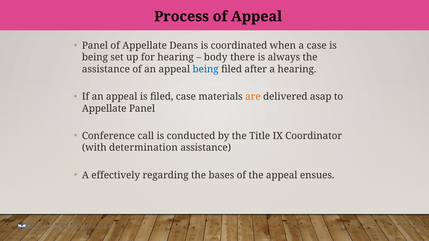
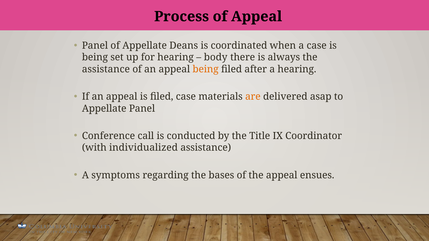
being colour: blue -> orange (206, 69)
determination: determination -> individualized (143, 148)
effectively: effectively -> symptoms (116, 175)
